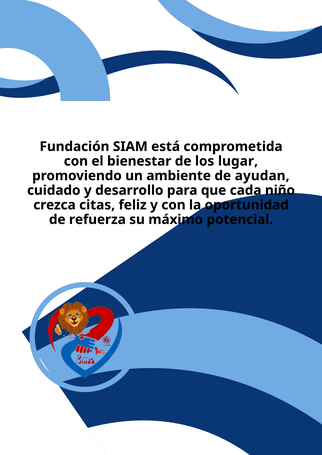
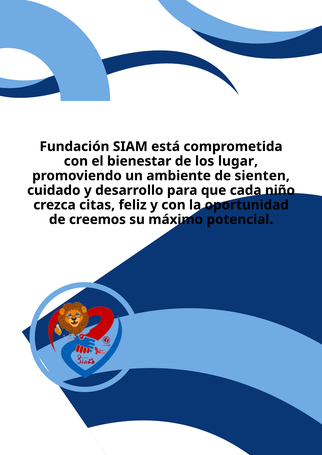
ayudan: ayudan -> sienten (262, 176)
refuerza: refuerza -> creemos (97, 220)
